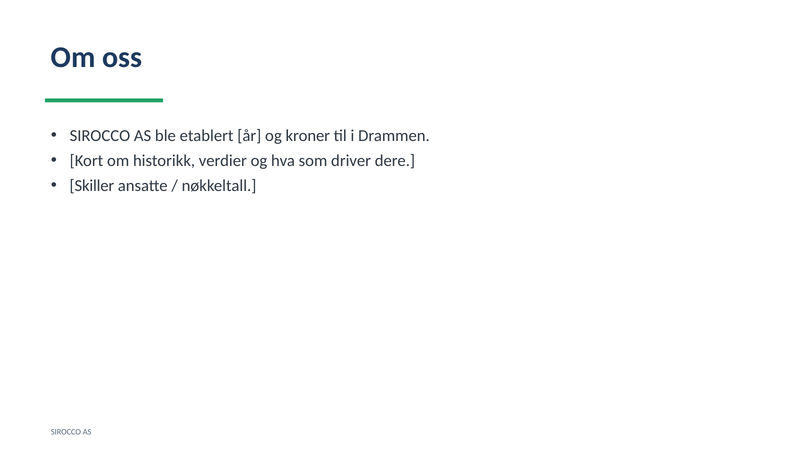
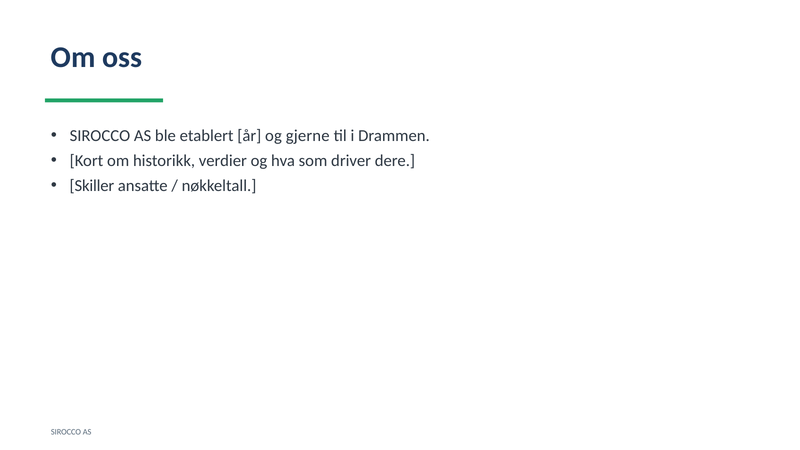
kroner: kroner -> gjerne (308, 135)
